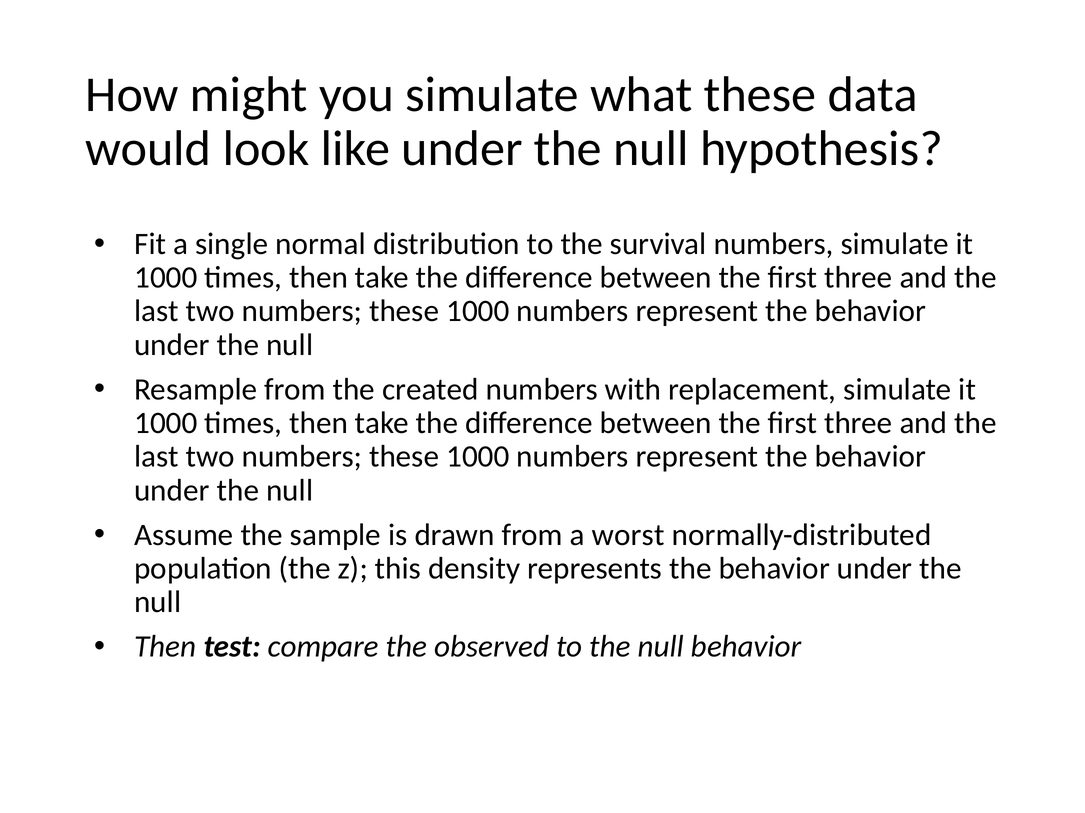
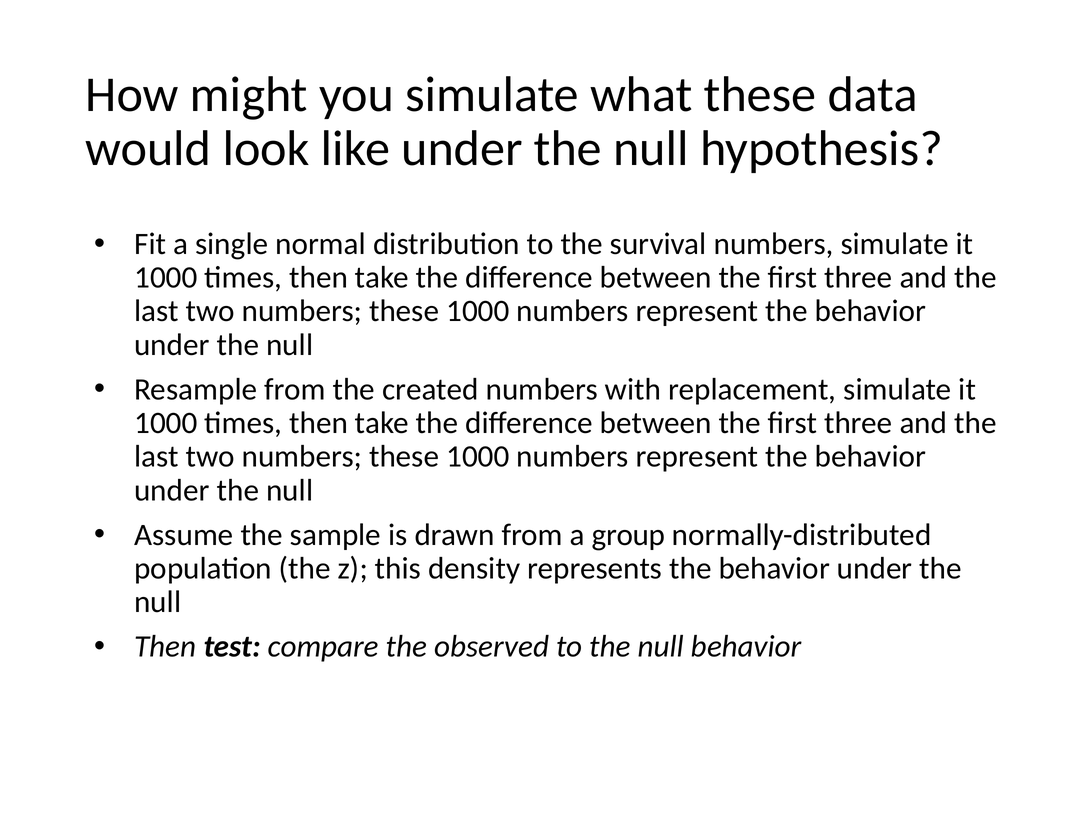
worst: worst -> group (628, 535)
